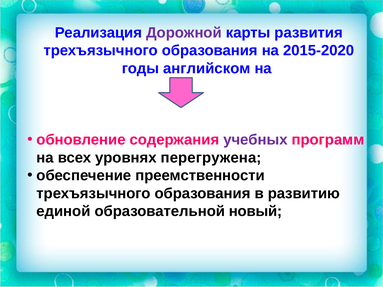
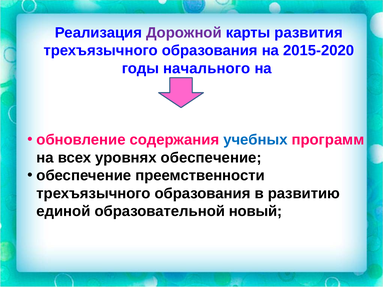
английском: английском -> начального (207, 68)
учебных colour: purple -> blue (255, 140)
уровнях перегружена: перегружена -> обеспечение (211, 158)
